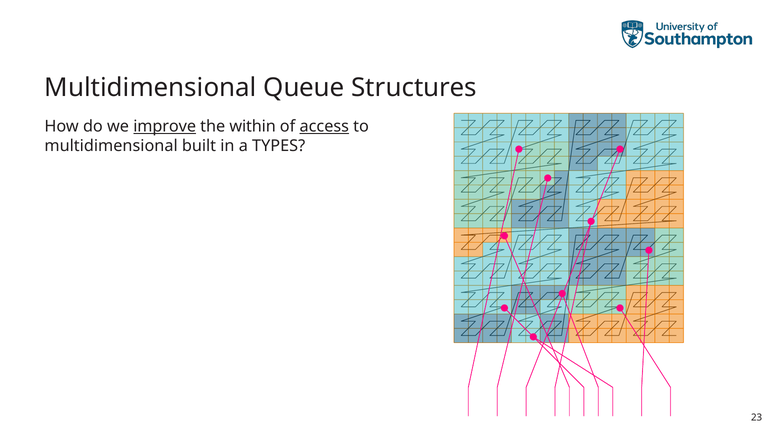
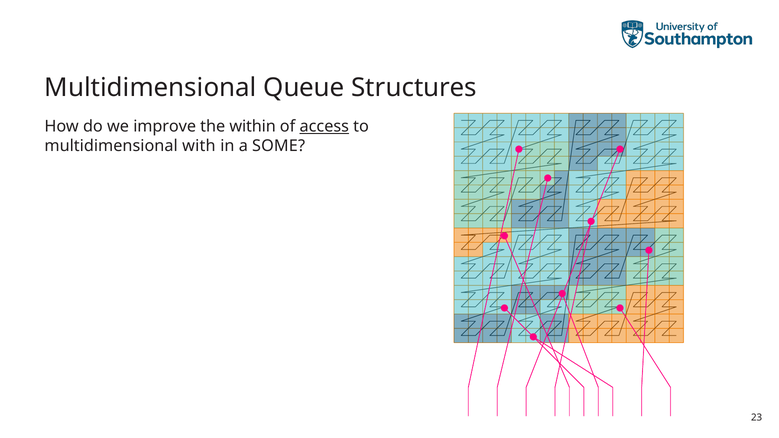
improve underline: present -> none (165, 126)
built: built -> with (199, 146)
TYPES: TYPES -> SOME (279, 146)
